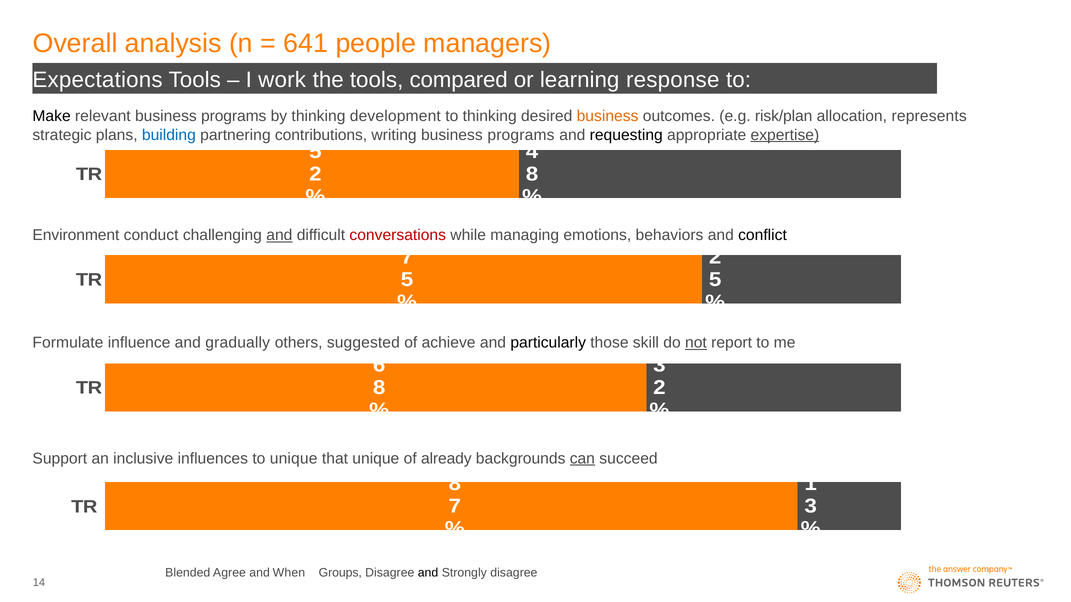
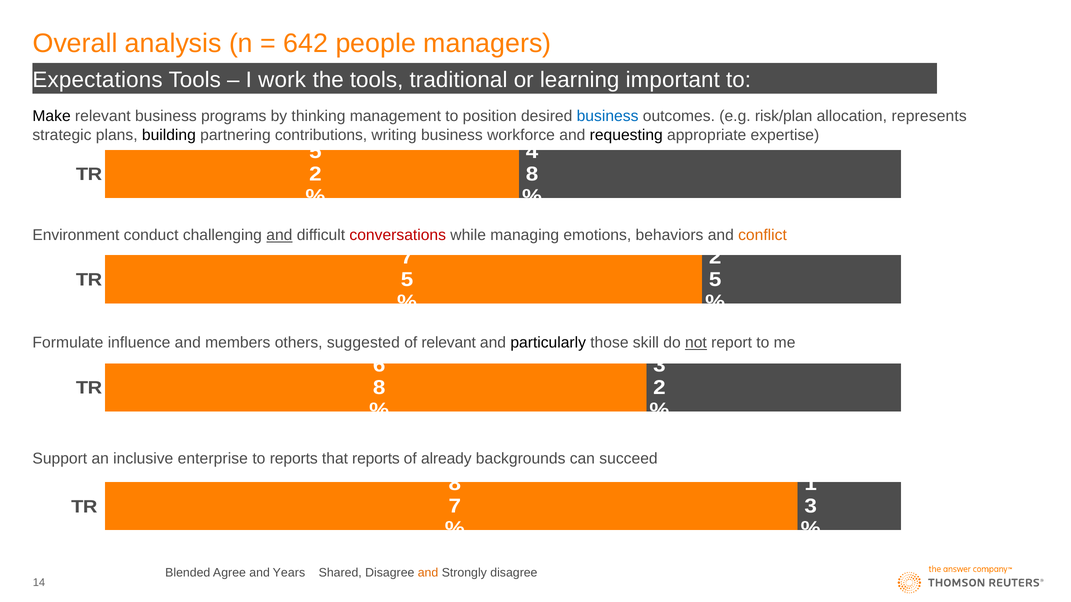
641: 641 -> 642 (306, 43)
compared: compared -> traditional (459, 80)
response: response -> important (673, 80)
development: development -> management (395, 116)
to thinking: thinking -> position (490, 116)
business colour: orange -> blue (608, 116)
building colour: blue -> black (169, 135)
writing business programs: programs -> workforce (521, 135)
expertise underline: present -> none (785, 135)
conflict colour: black -> orange (762, 235)
gradually: gradually -> members (238, 343)
of achieve: achieve -> relevant (449, 343)
influences: influences -> enterprise (213, 459)
to unique: unique -> reports (294, 459)
that unique: unique -> reports (376, 459)
can underline: present -> none (582, 459)
When: When -> Years (289, 573)
Groups: Groups -> Shared (340, 573)
and colour: black -> orange (428, 573)
